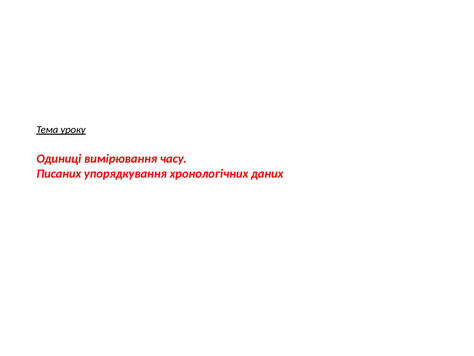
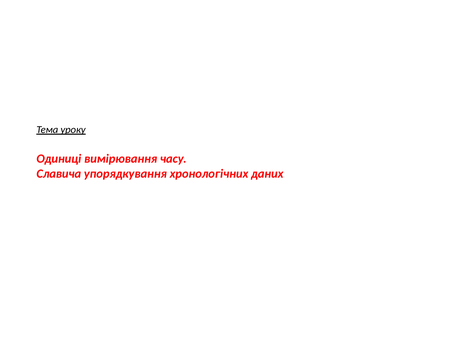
Писаних: Писаних -> Славича (59, 173)
